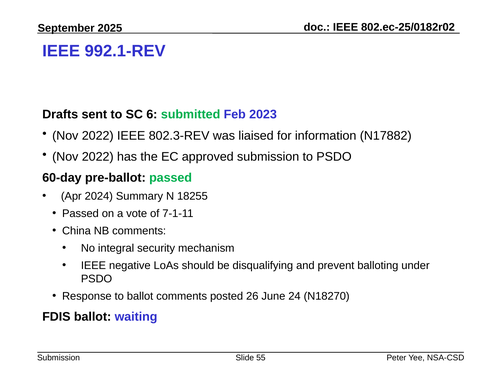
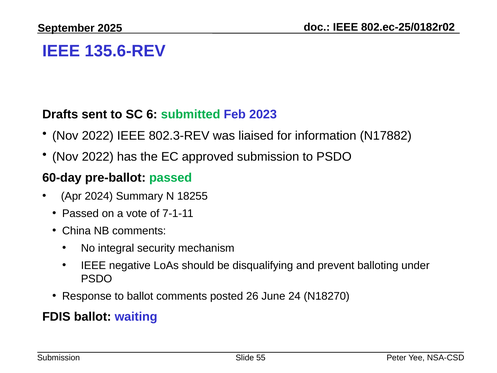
992.1-REV: 992.1-REV -> 135.6-REV (125, 51)
